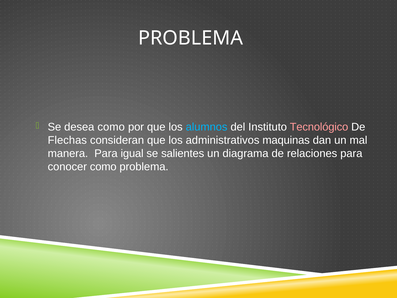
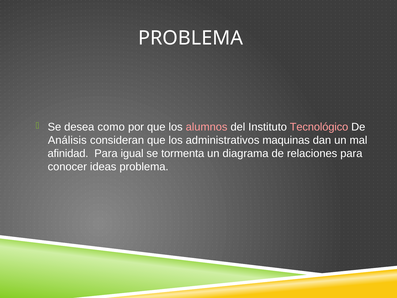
alumnos colour: light blue -> pink (207, 127)
Flechas: Flechas -> Análisis (67, 140)
manera: manera -> afinidad (68, 153)
salientes: salientes -> tormenta (183, 153)
conocer como: como -> ideas (103, 167)
